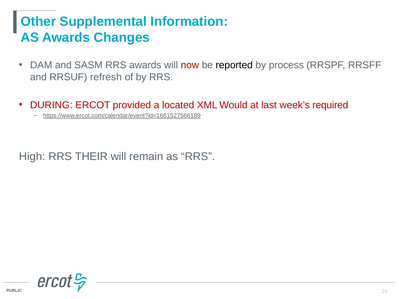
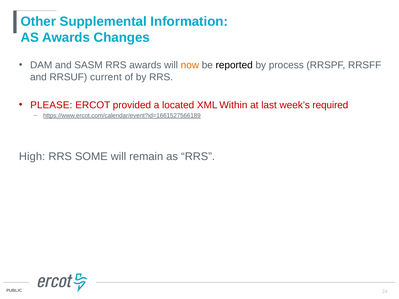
now colour: red -> orange (190, 65)
refresh: refresh -> current (106, 77)
DURING: DURING -> PLEASE (51, 105)
Would: Would -> Within (233, 105)
THEIR: THEIR -> SOME (91, 156)
